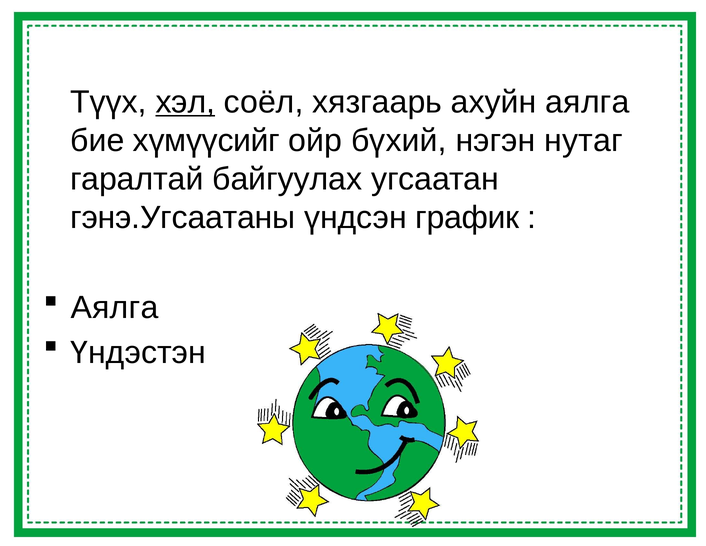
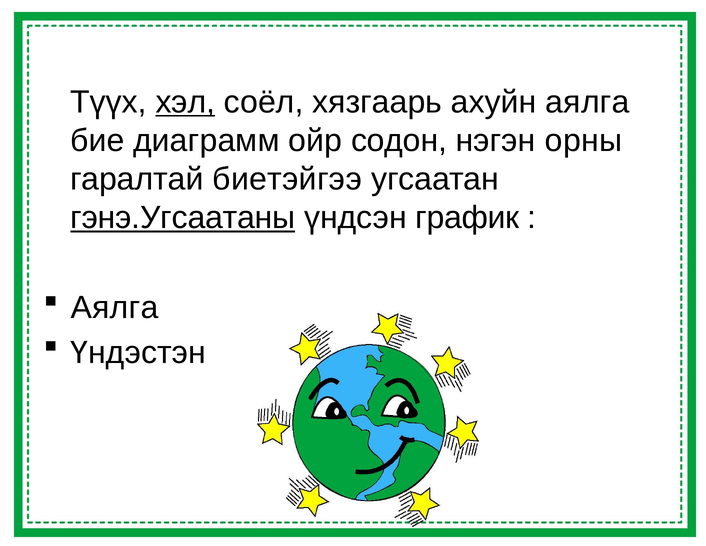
хүмүүсийг: хүмүүсийг -> диаграмм (206, 140)
бүхий: бүхий -> содон (399, 140)
нутаг: нутаг -> орны (584, 140)
байгуулах: байгуулах -> биетэйгээ (287, 179)
гэнэ.Угсаатаны underline: none -> present (183, 217)
